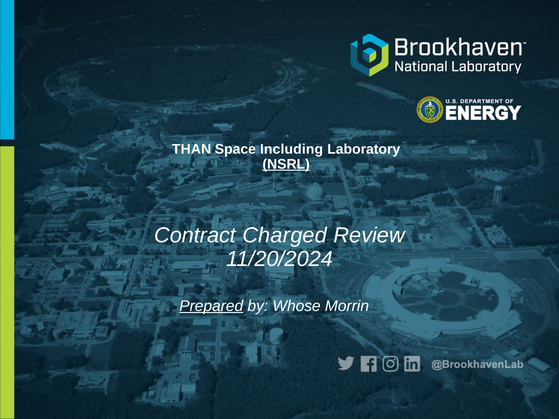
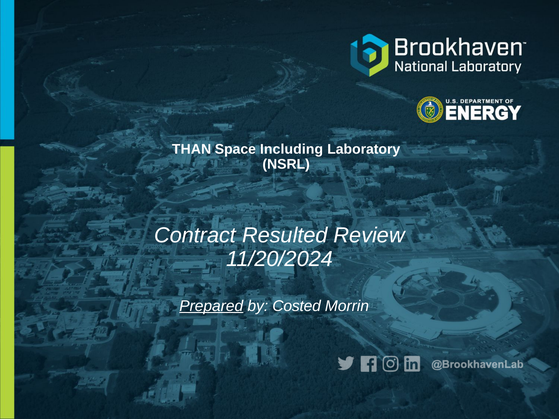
NSRL underline: present -> none (286, 164)
Charged: Charged -> Resulted (285, 236)
Whose: Whose -> Costed (297, 306)
